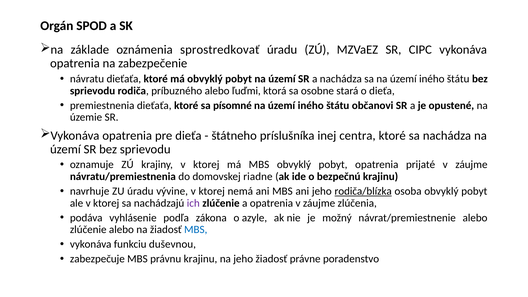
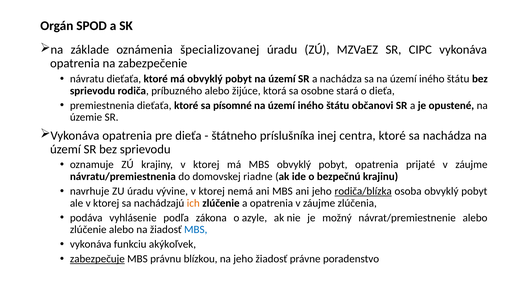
sprostredkovať: sprostredkovať -> špecializovanej (220, 50)
ľuďmi: ľuďmi -> žijúce (246, 91)
ich colour: purple -> orange (193, 203)
duševnou: duševnou -> akýkoľvek (173, 244)
zabezpečuje underline: none -> present (97, 259)
právnu krajinu: krajinu -> blízkou (201, 259)
